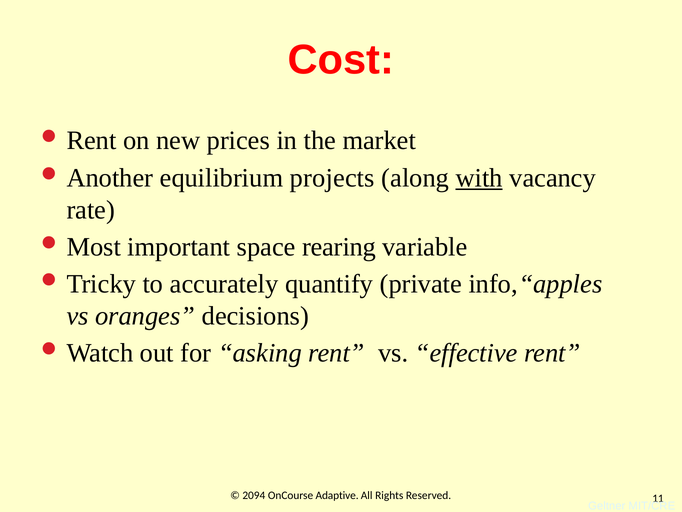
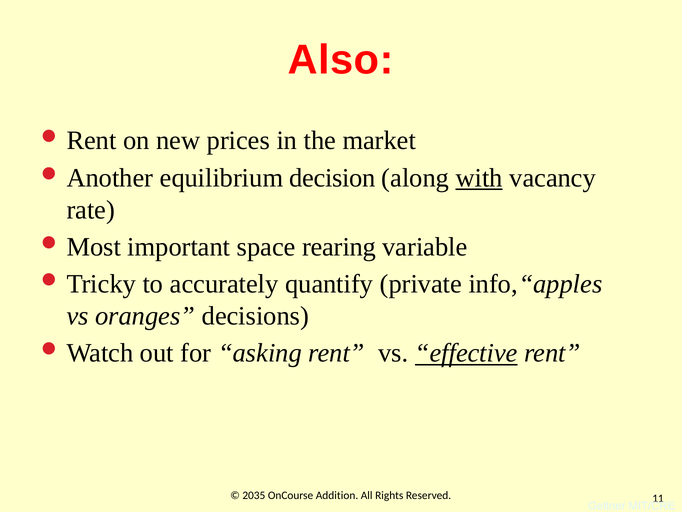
Cost: Cost -> Also (341, 60)
projects: projects -> decision (332, 178)
effective underline: none -> present (466, 353)
2094: 2094 -> 2035 (254, 495)
Adaptive: Adaptive -> Addition (337, 495)
